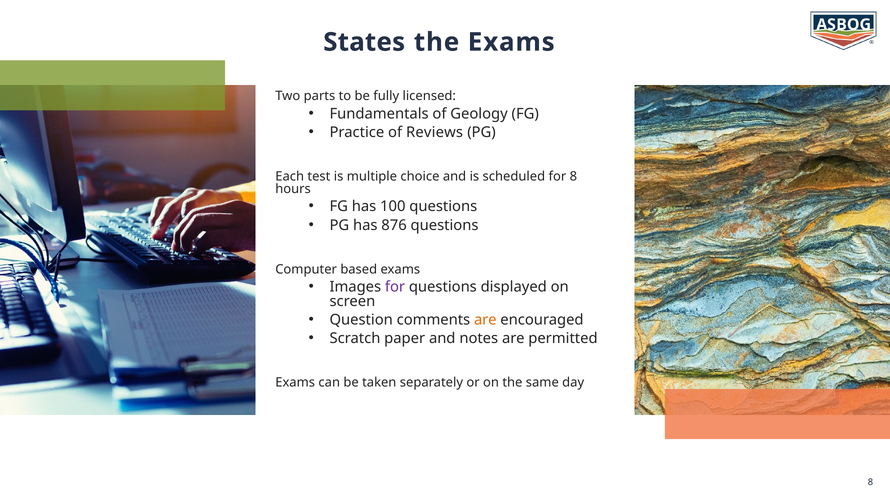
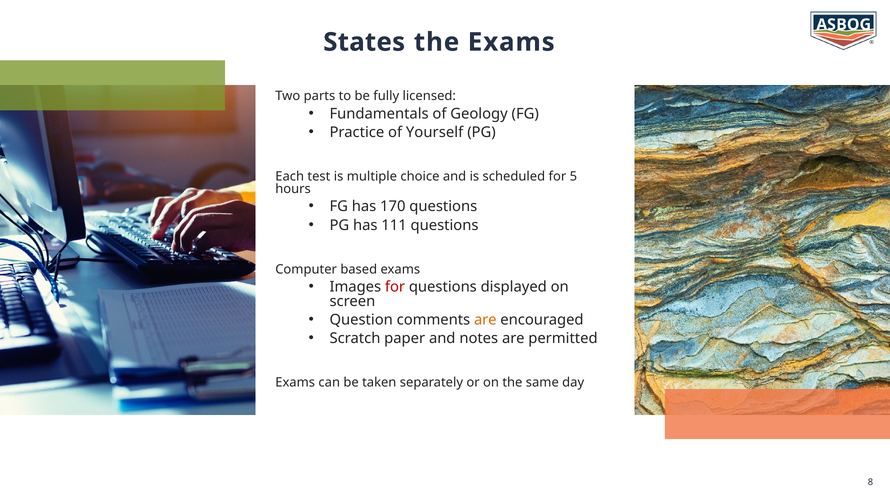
Reviews: Reviews -> Yourself (435, 132)
for 8: 8 -> 5 (573, 177)
100: 100 -> 170 (393, 207)
876: 876 -> 111 (394, 225)
for colour: purple -> red (395, 287)
